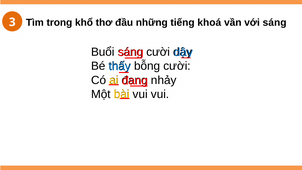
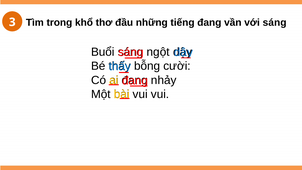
tiếng khoá: khoá -> đang (209, 22)
cười: cười -> ngột (158, 52)
